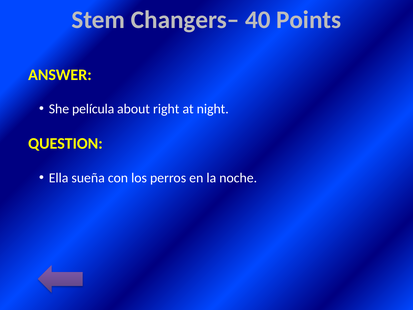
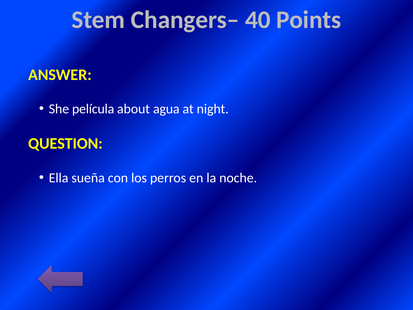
right: right -> agua (166, 109)
